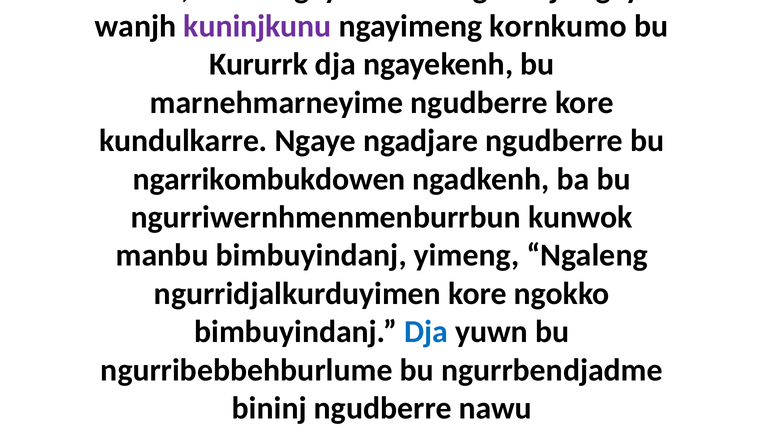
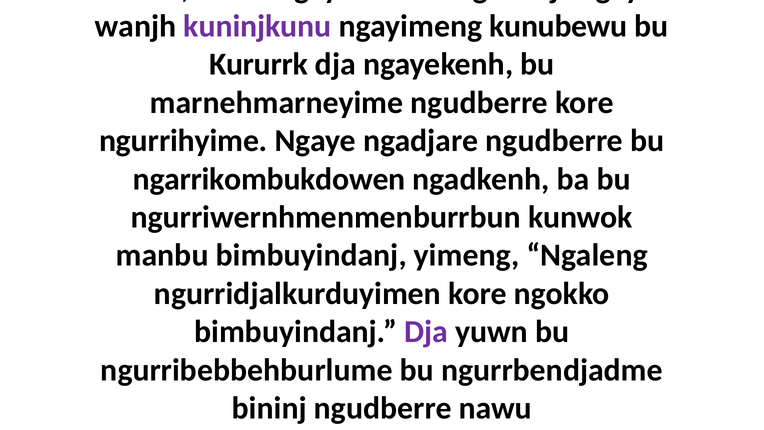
kornkumo: kornkumo -> kunubewu (558, 26)
kundulkarre: kundulkarre -> ngurrihyime (183, 141)
Dja colour: blue -> purple (426, 332)
